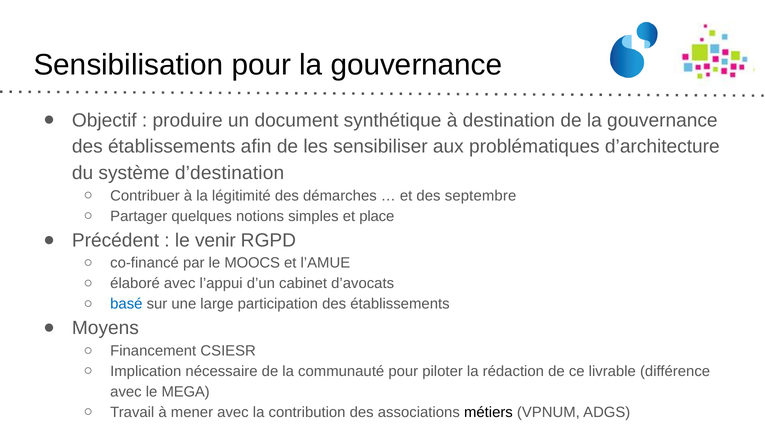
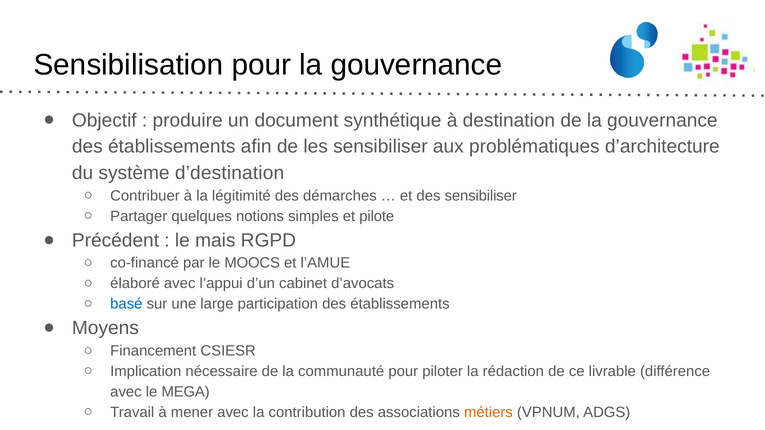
des septembre: septembre -> sensibiliser (481, 196)
place: place -> pilote (377, 216)
venir: venir -> mais (215, 240)
métiers colour: black -> orange (488, 413)
